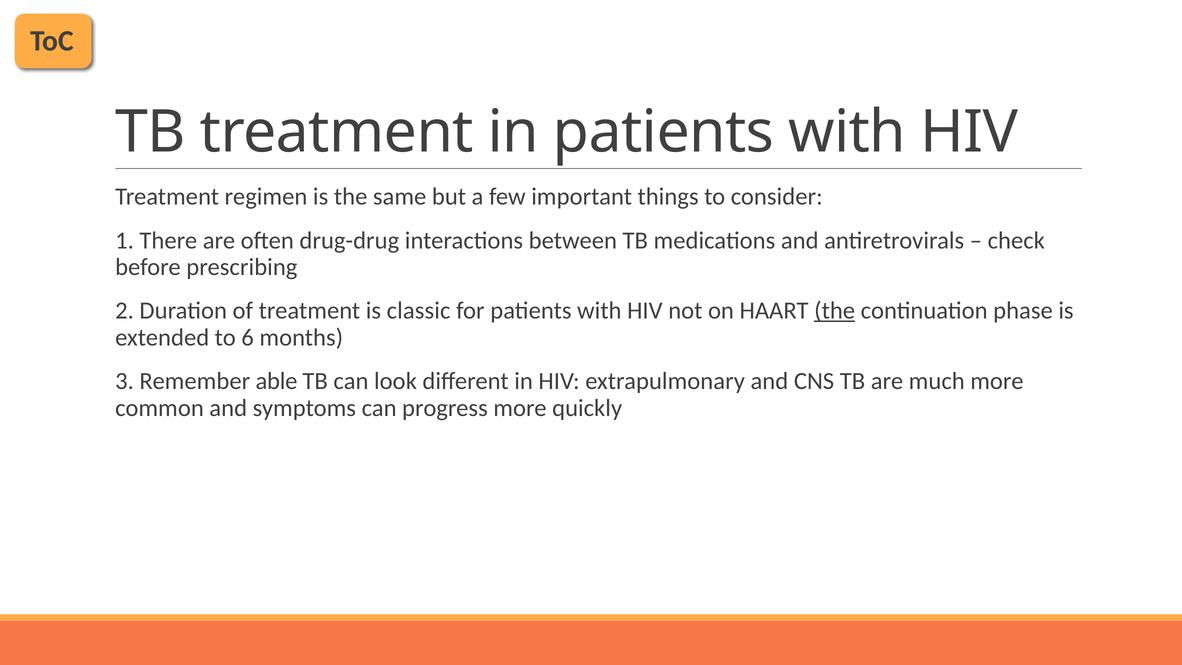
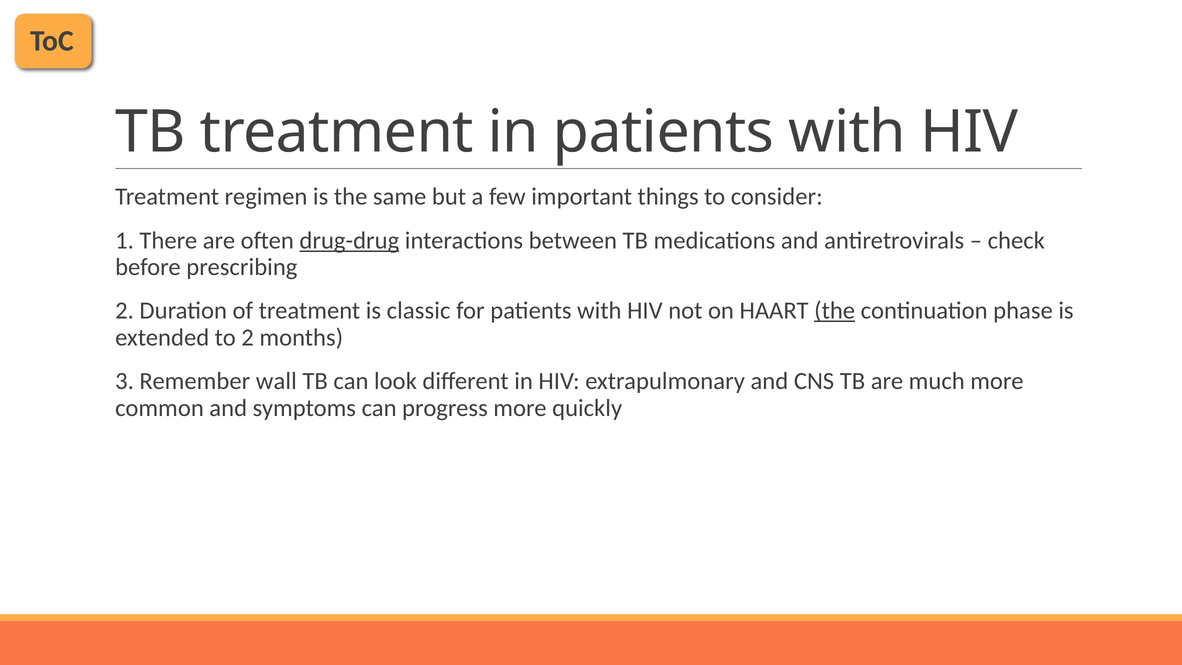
drug-drug underline: none -> present (349, 240)
to 6: 6 -> 2 (248, 337)
able: able -> wall (276, 381)
